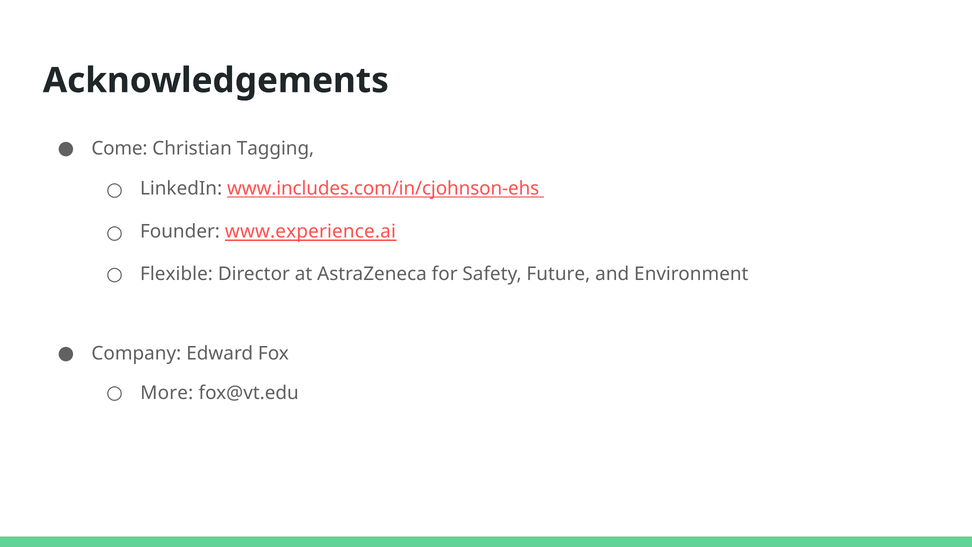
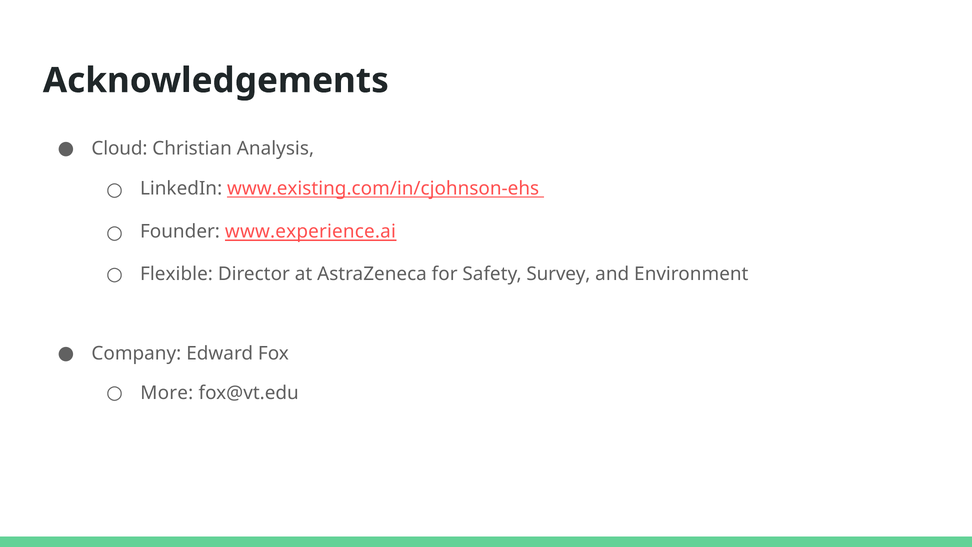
Come: Come -> Cloud (119, 148)
Tagging: Tagging -> Analysis (275, 148)
www.includes.com/in/cjohnson-ehs: www.includes.com/in/cjohnson-ehs -> www.existing.com/in/cjohnson-ehs (383, 188)
Future: Future -> Survey (558, 274)
